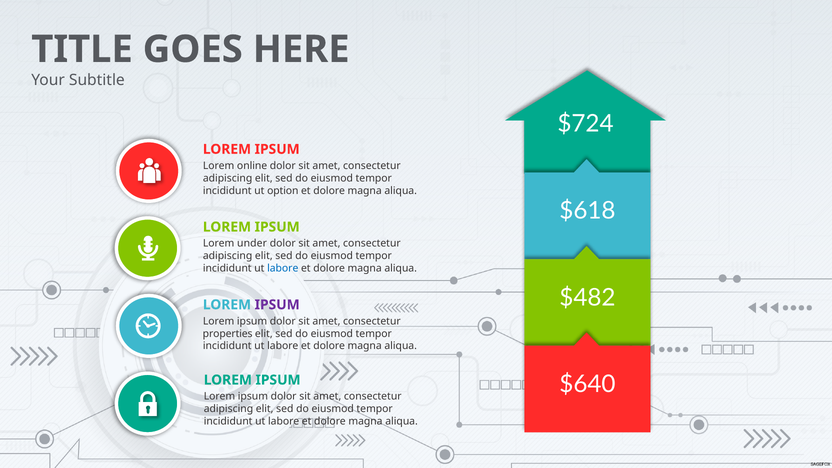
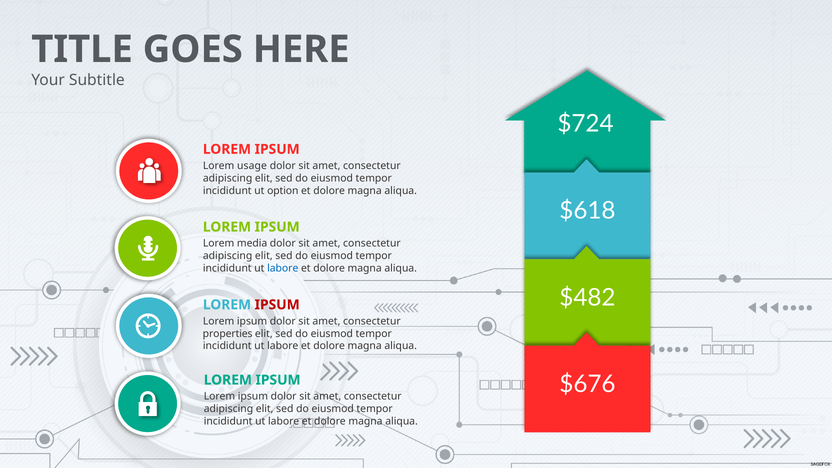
online: online -> usage (252, 166)
under: under -> media (252, 243)
IPSUM colour: purple -> red (277, 305)
$640: $640 -> $676 (587, 384)
